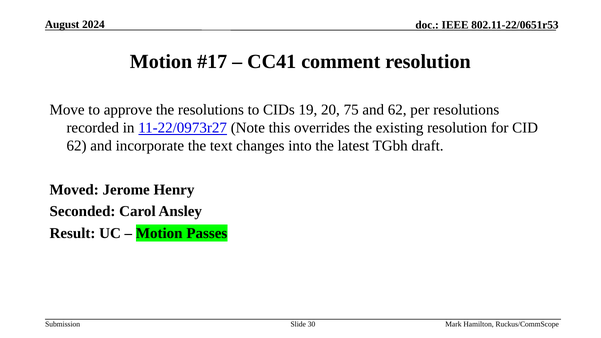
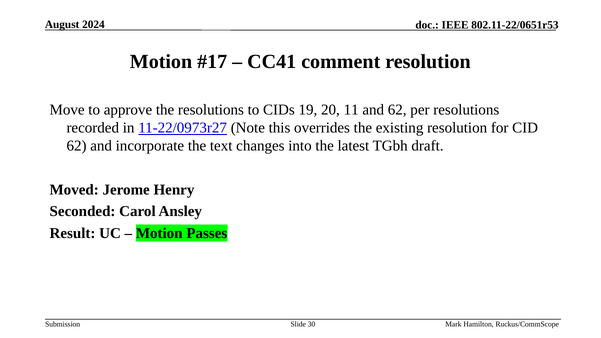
75: 75 -> 11 (351, 110)
